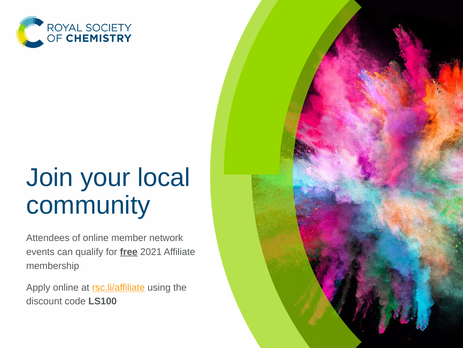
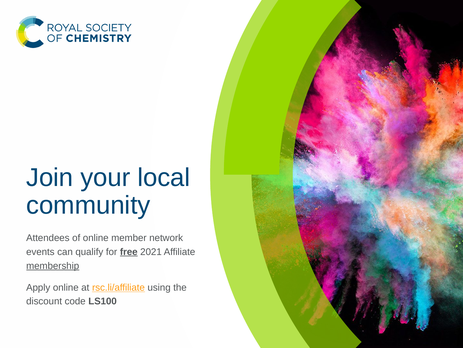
membership underline: none -> present (53, 265)
